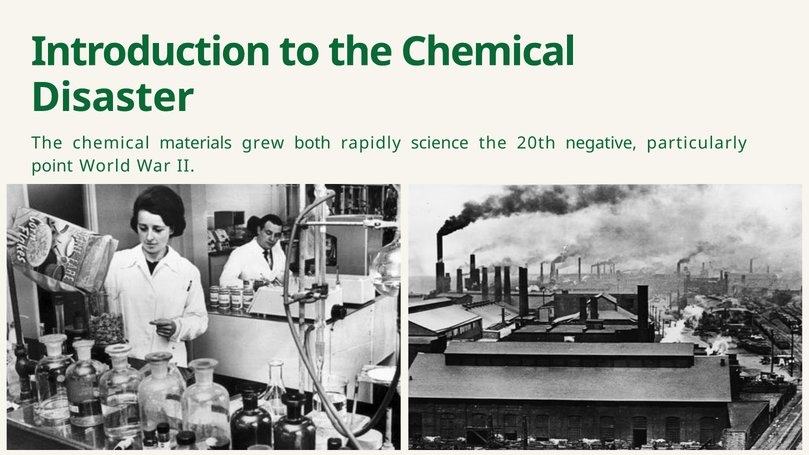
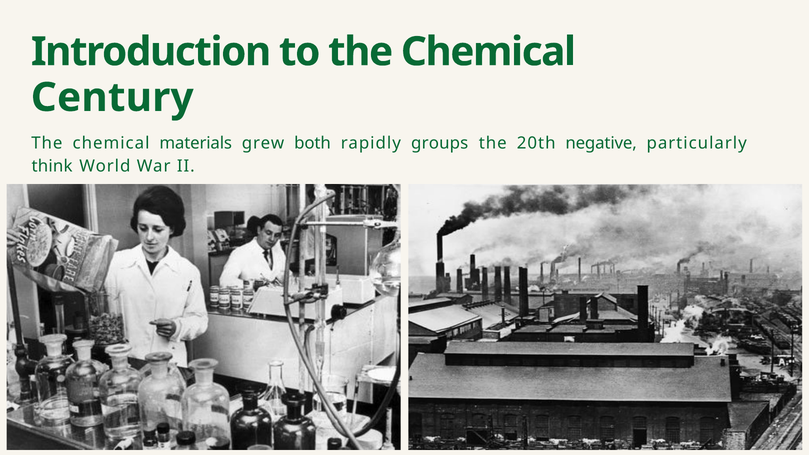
Disaster: Disaster -> Century (112, 98)
science: science -> groups (440, 143)
point: point -> think (52, 166)
